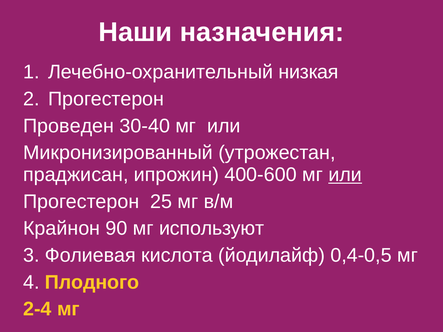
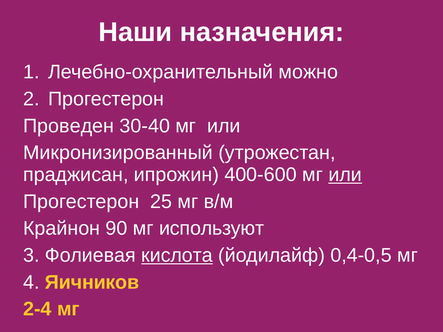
низкая: низкая -> можно (308, 72)
кислота underline: none -> present (177, 256)
Плодного: Плодного -> Яичников (92, 282)
